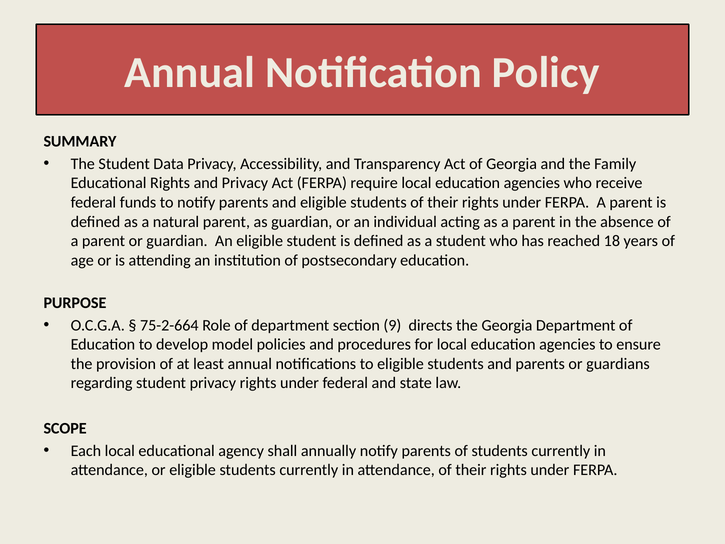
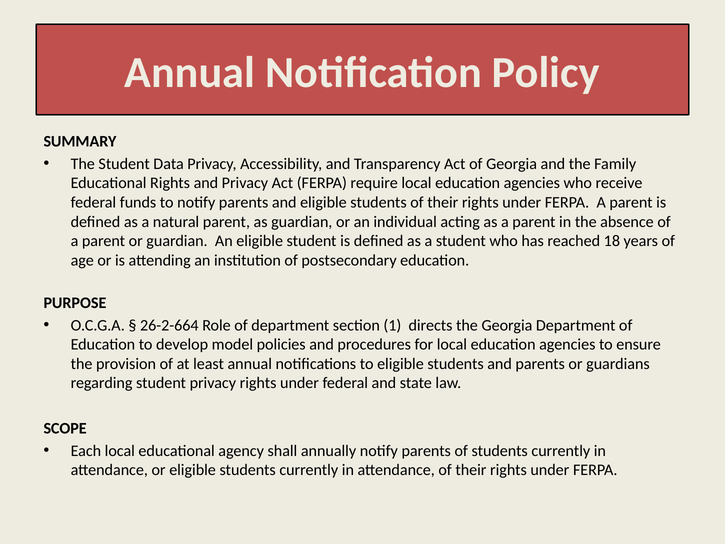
75-2-664: 75-2-664 -> 26-2-664 (169, 325)
9: 9 -> 1 (392, 325)
